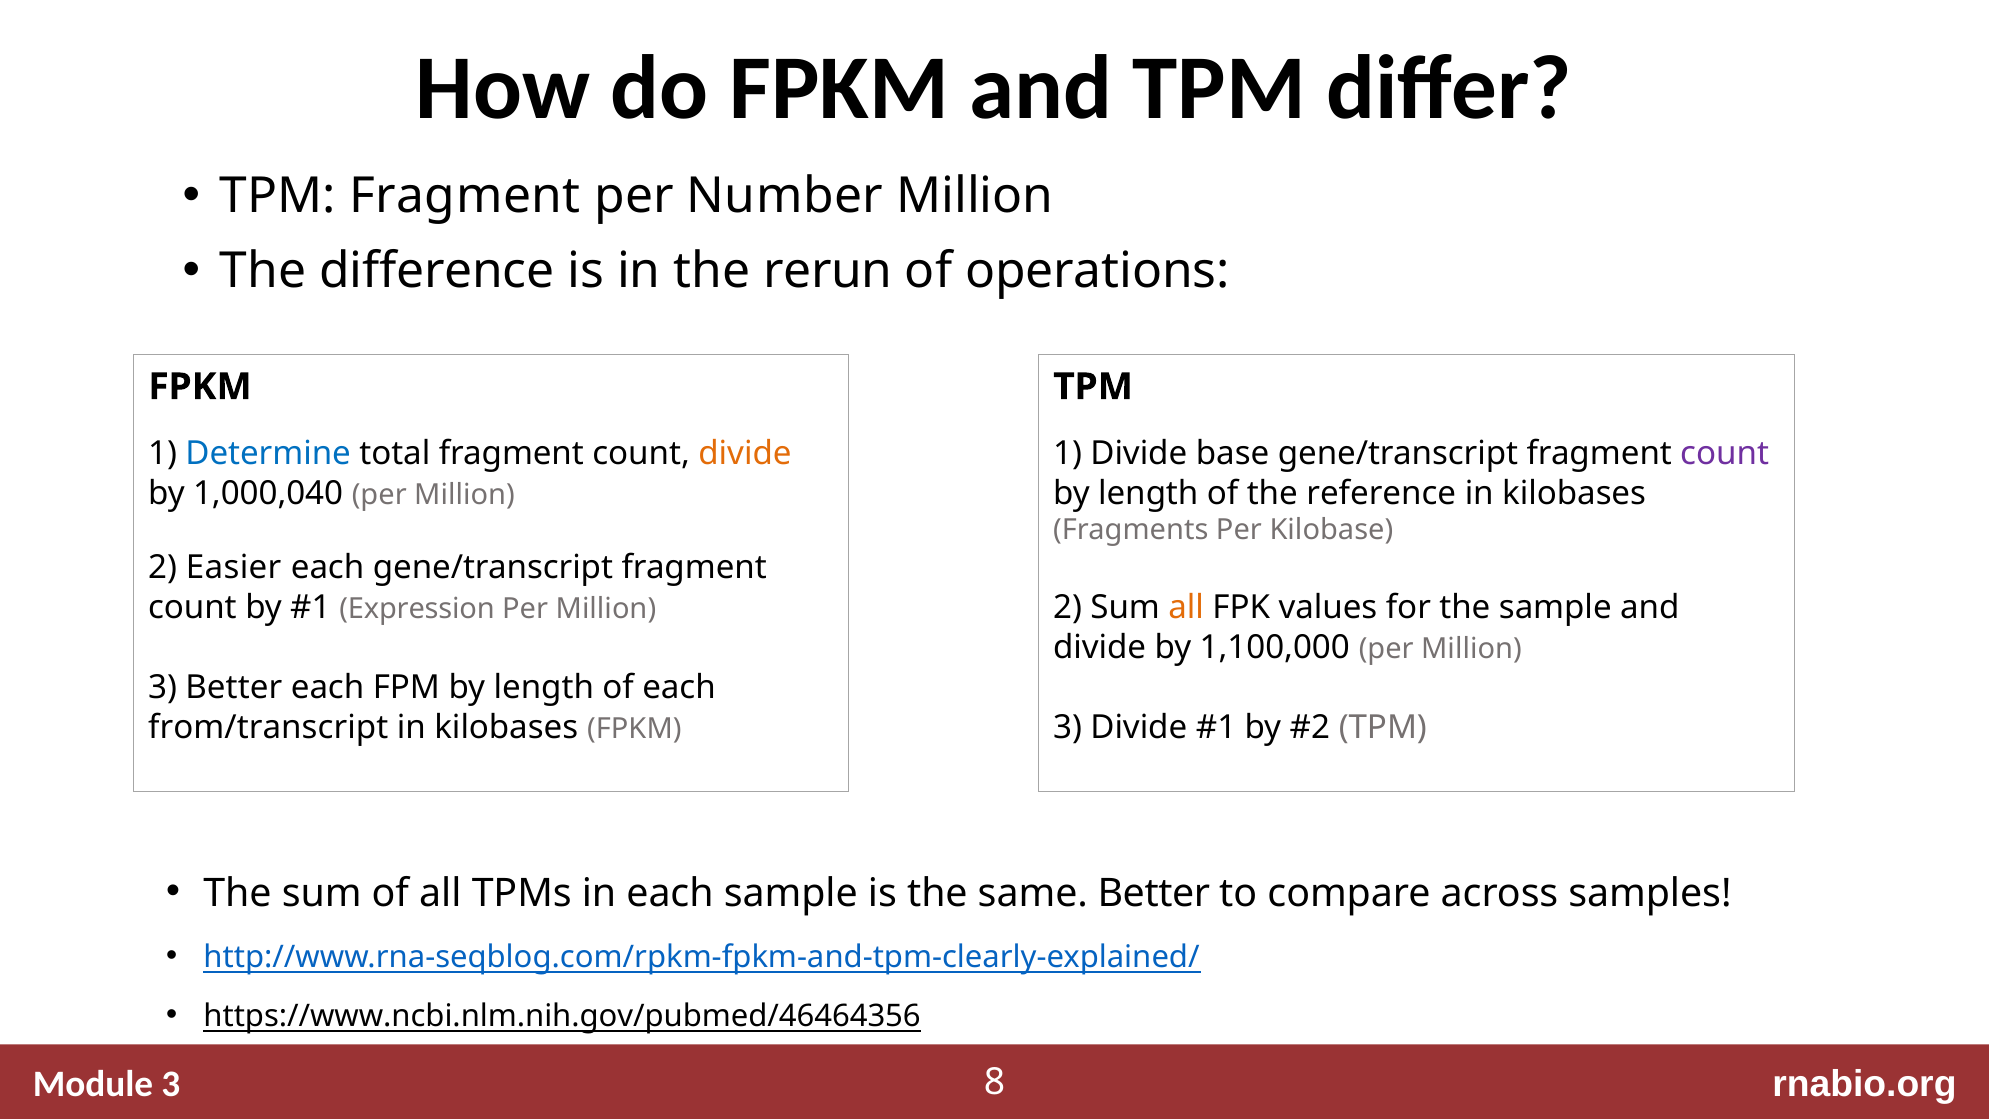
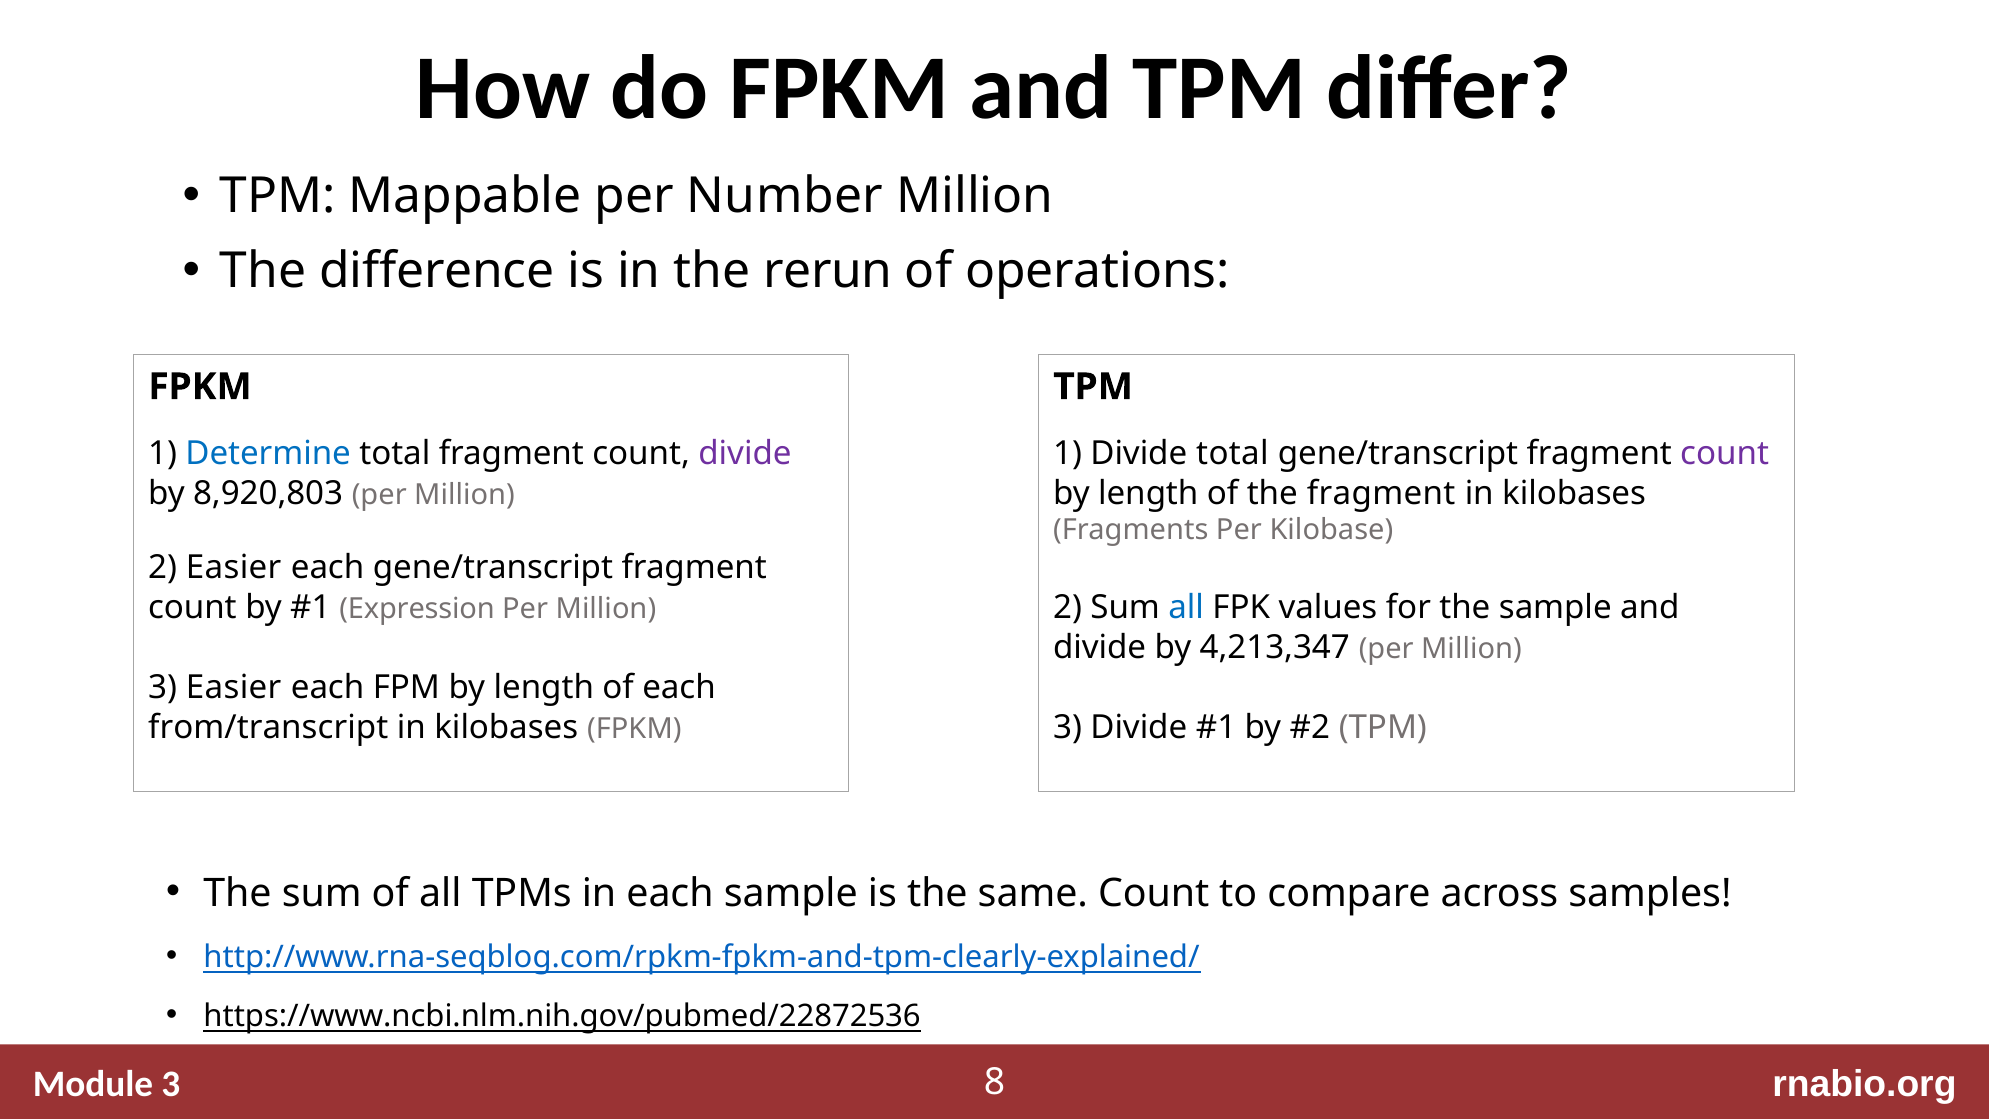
TPM Fragment: Fragment -> Mappable (465, 196)
divide colour: orange -> purple (745, 454)
Divide base: base -> total (1232, 454)
1,000,040: 1,000,040 -> 8,920,803 (268, 493)
the reference: reference -> fragment (1381, 493)
all colour: orange -> blue (1186, 608)
1,100,000: 1,100,000 -> 4,213,347 (1275, 647)
3 Better: Better -> Easier (234, 687)
same Better: Better -> Count (1154, 894)
https://www.ncbi.nlm.nih.gov/pubmed/46464356: https://www.ncbi.nlm.nih.gov/pubmed/46464356 -> https://www.ncbi.nlm.nih.gov/pubmed/22872536 (562, 1016)
